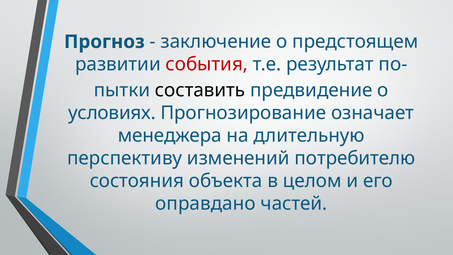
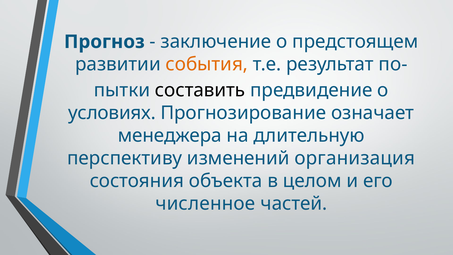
события colour: red -> orange (207, 64)
потребителю: потребителю -> организация (355, 158)
оправдано: оправдано -> численное (205, 203)
